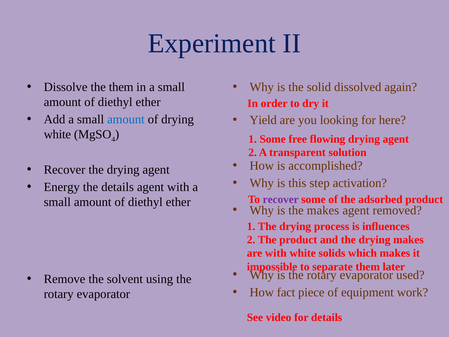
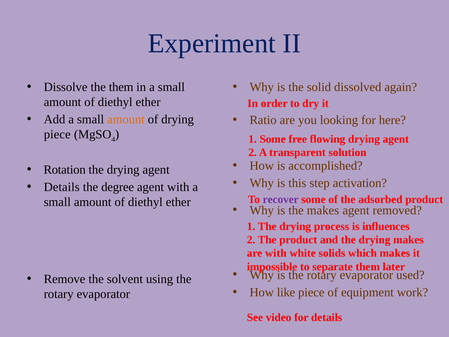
amount colour: blue -> orange (126, 119)
Yield: Yield -> Ratio (263, 120)
white: white -> piece (57, 134)
Recover: Recover -> Rotation (65, 170)
Energy: Energy -> Details (62, 187)
the details: details -> degree (118, 187)
fact: fact -> like (286, 292)
